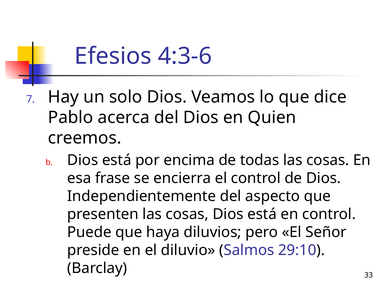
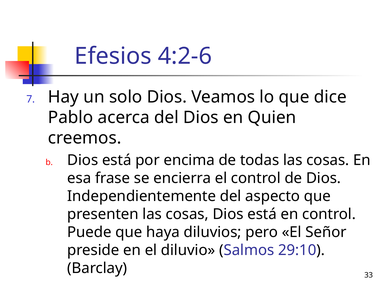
4:3-6: 4:3-6 -> 4:2-6 (185, 56)
